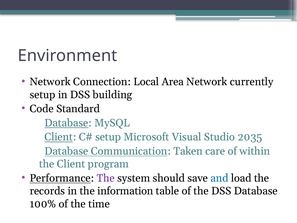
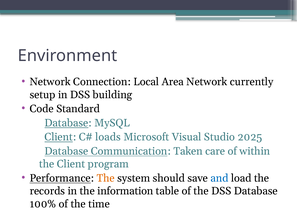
setup: setup -> loads (108, 137)
2035: 2035 -> 2025 (250, 137)
The colour: purple -> orange (106, 178)
